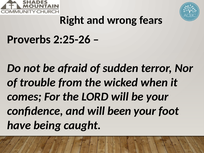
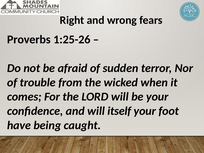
2:25-26: 2:25-26 -> 1:25-26 (72, 40)
been: been -> itself (119, 111)
